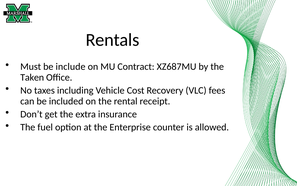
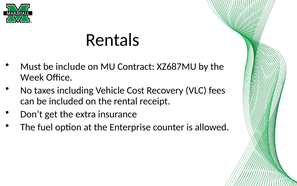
Taken: Taken -> Week (32, 77)
